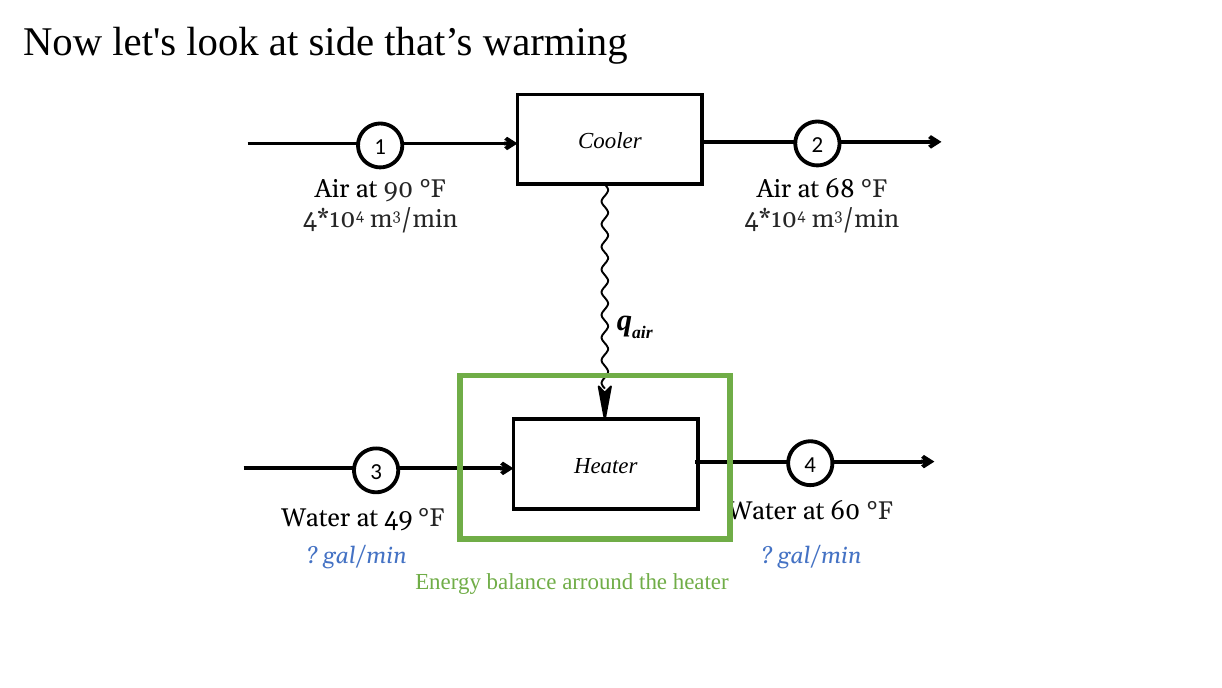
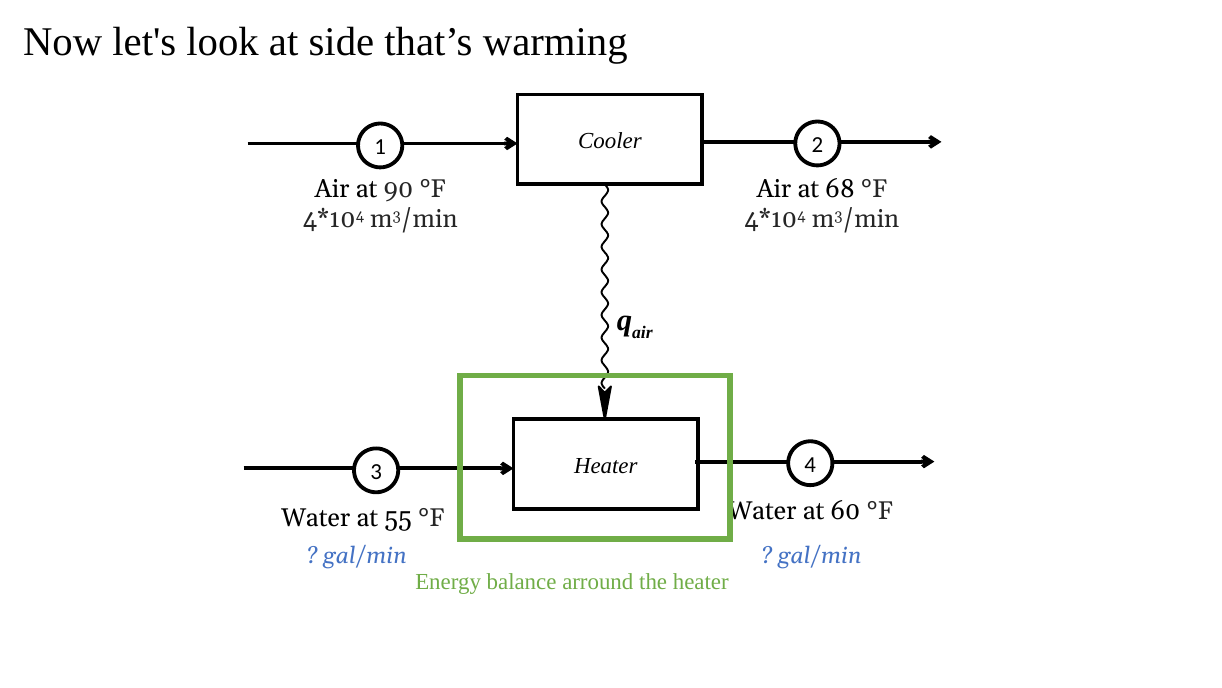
49: 49 -> 55 (398, 517)
